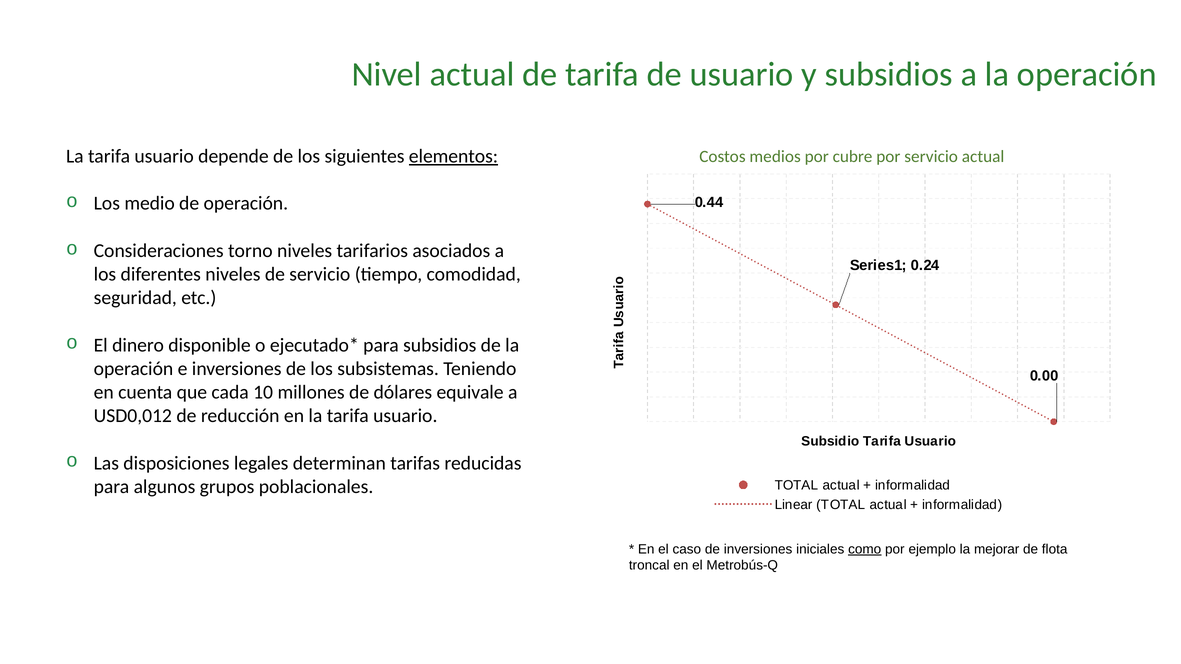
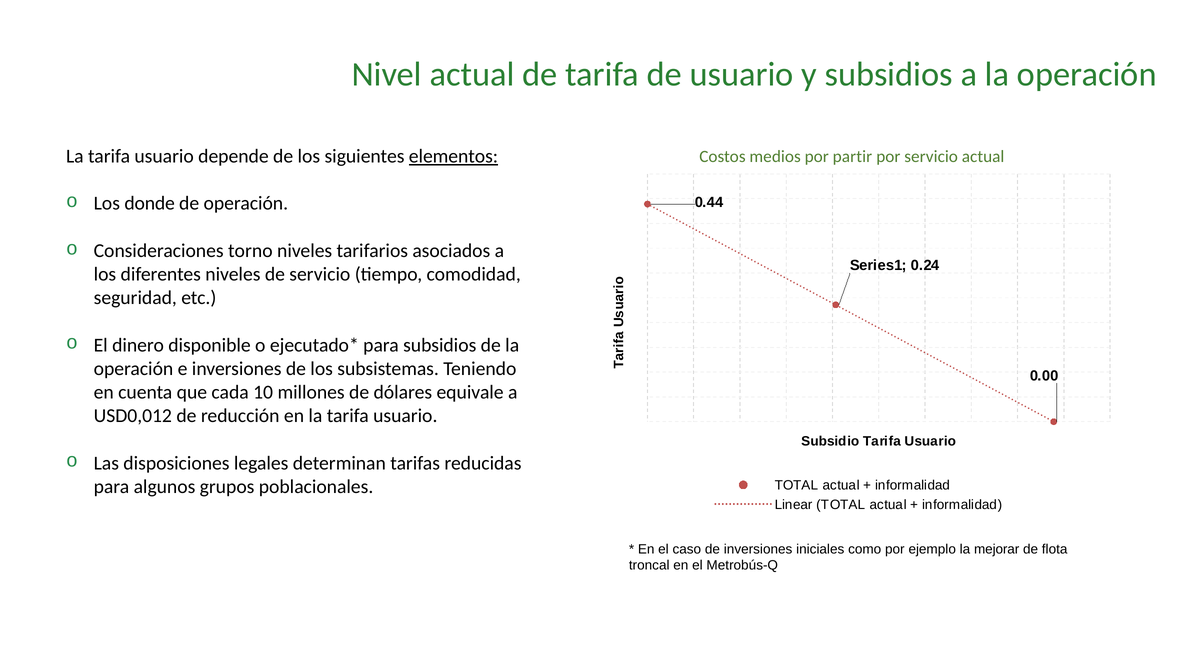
cubre: cubre -> partir (852, 157)
medio: medio -> donde (150, 204)
como underline: present -> none (865, 549)
